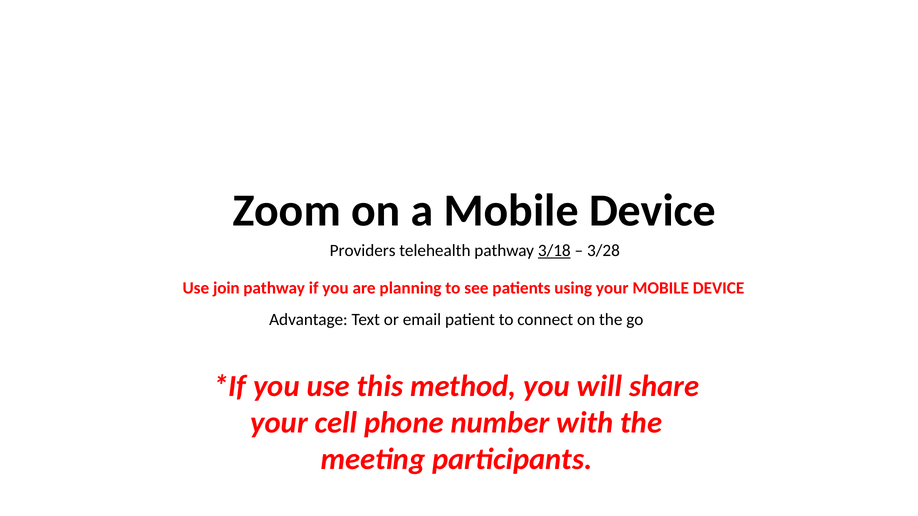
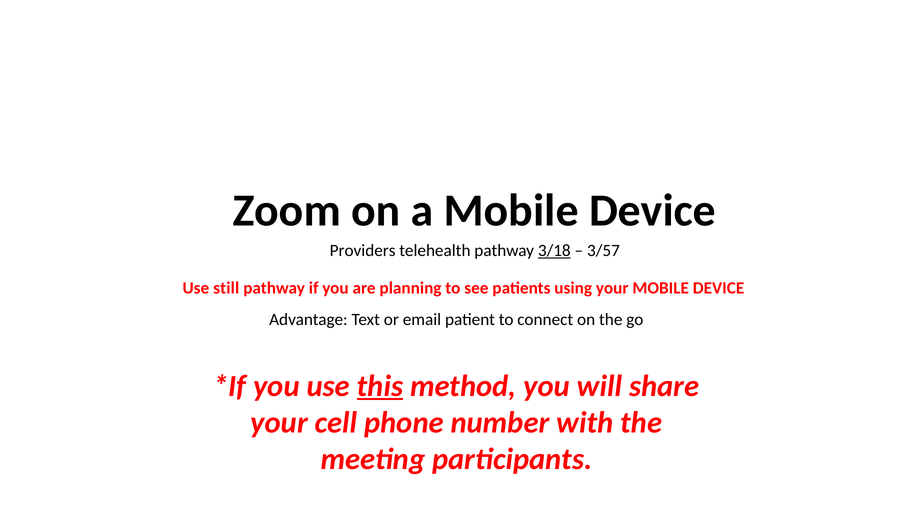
3/28: 3/28 -> 3/57 (603, 251)
join: join -> still (226, 288)
this underline: none -> present (380, 386)
